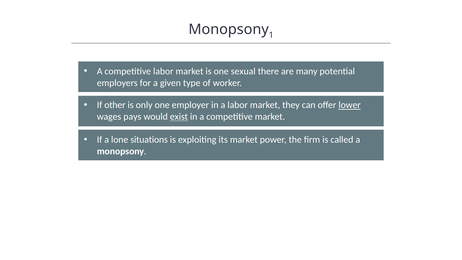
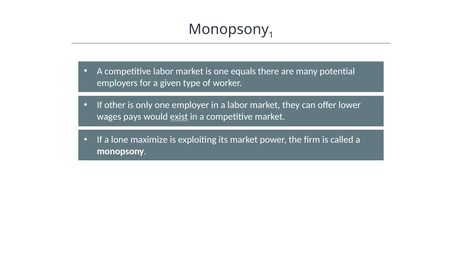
sexual: sexual -> equals (243, 71)
lower underline: present -> none (350, 105)
situations: situations -> maximize (149, 140)
